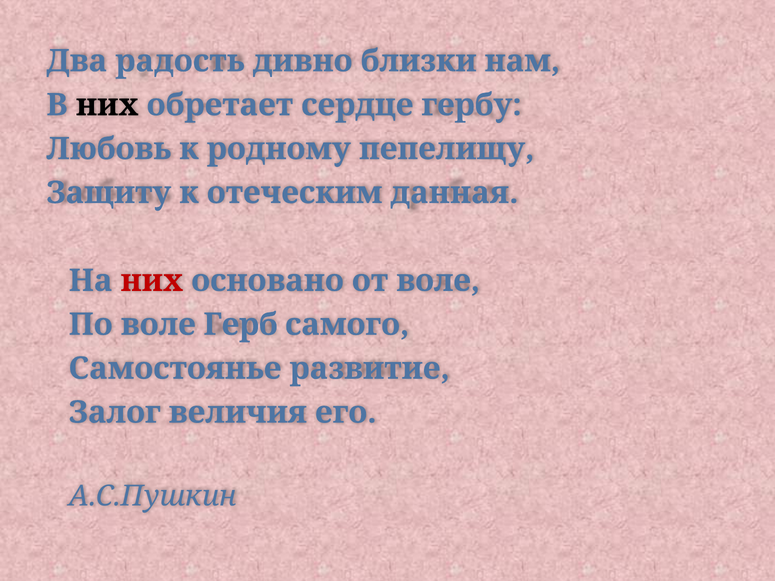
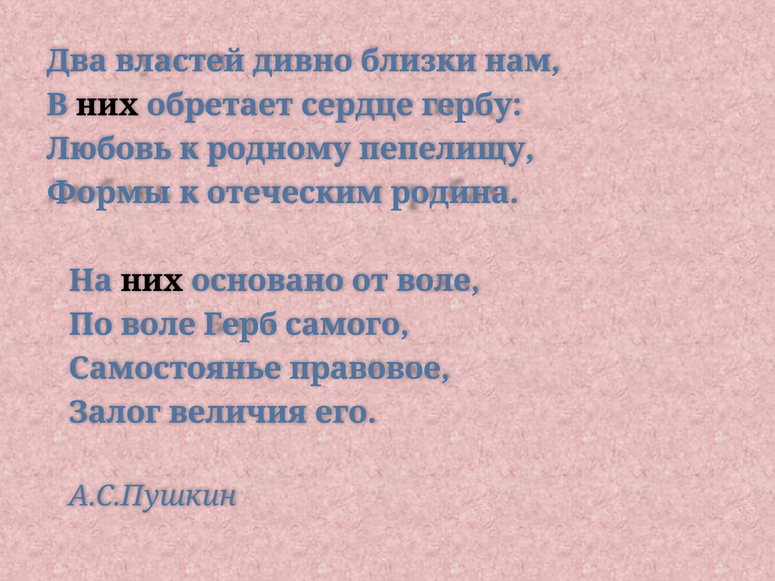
радость: радость -> властей (180, 61)
Защиту: Защиту -> Формы (109, 193)
данная: данная -> родина (455, 193)
них colour: red -> black (152, 281)
развитие: развитие -> правовое (370, 369)
